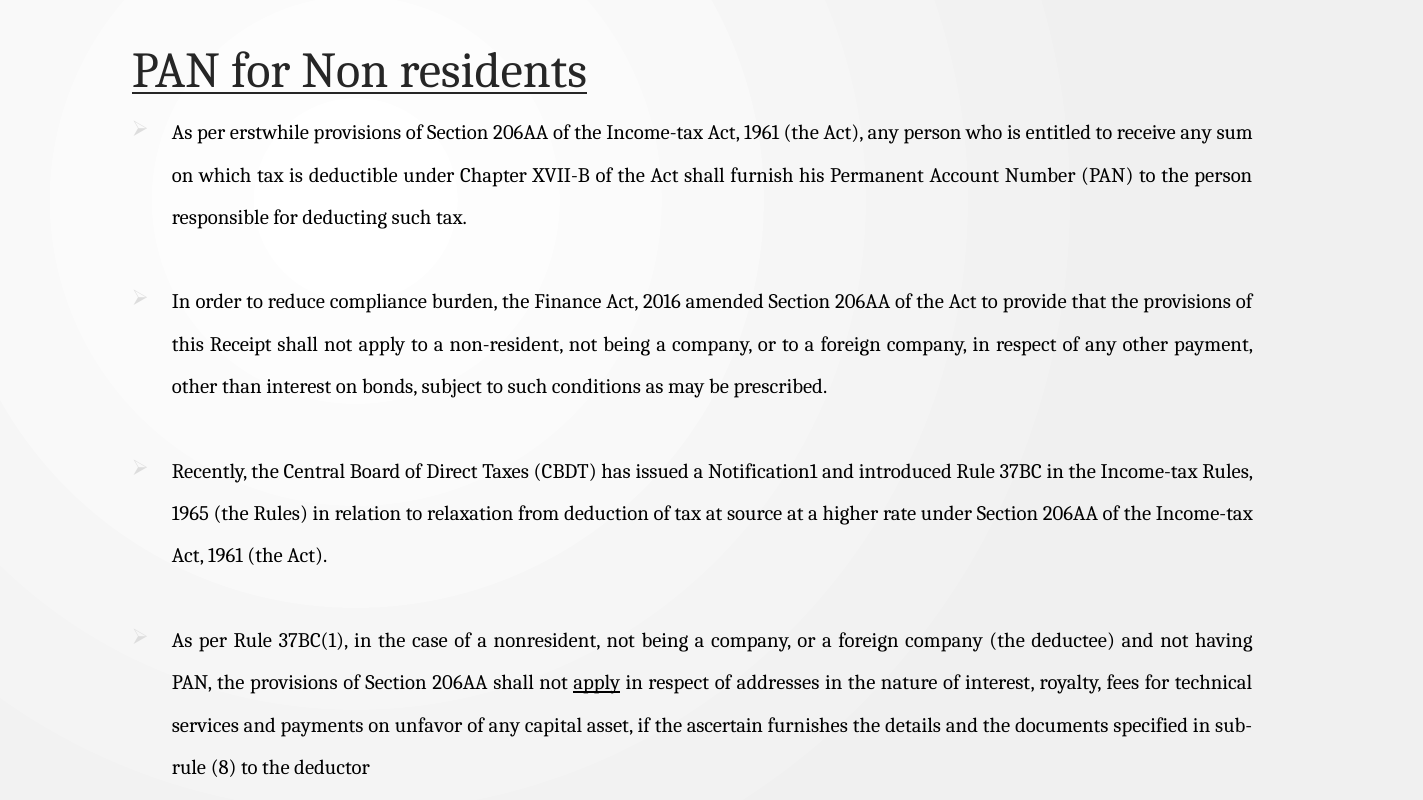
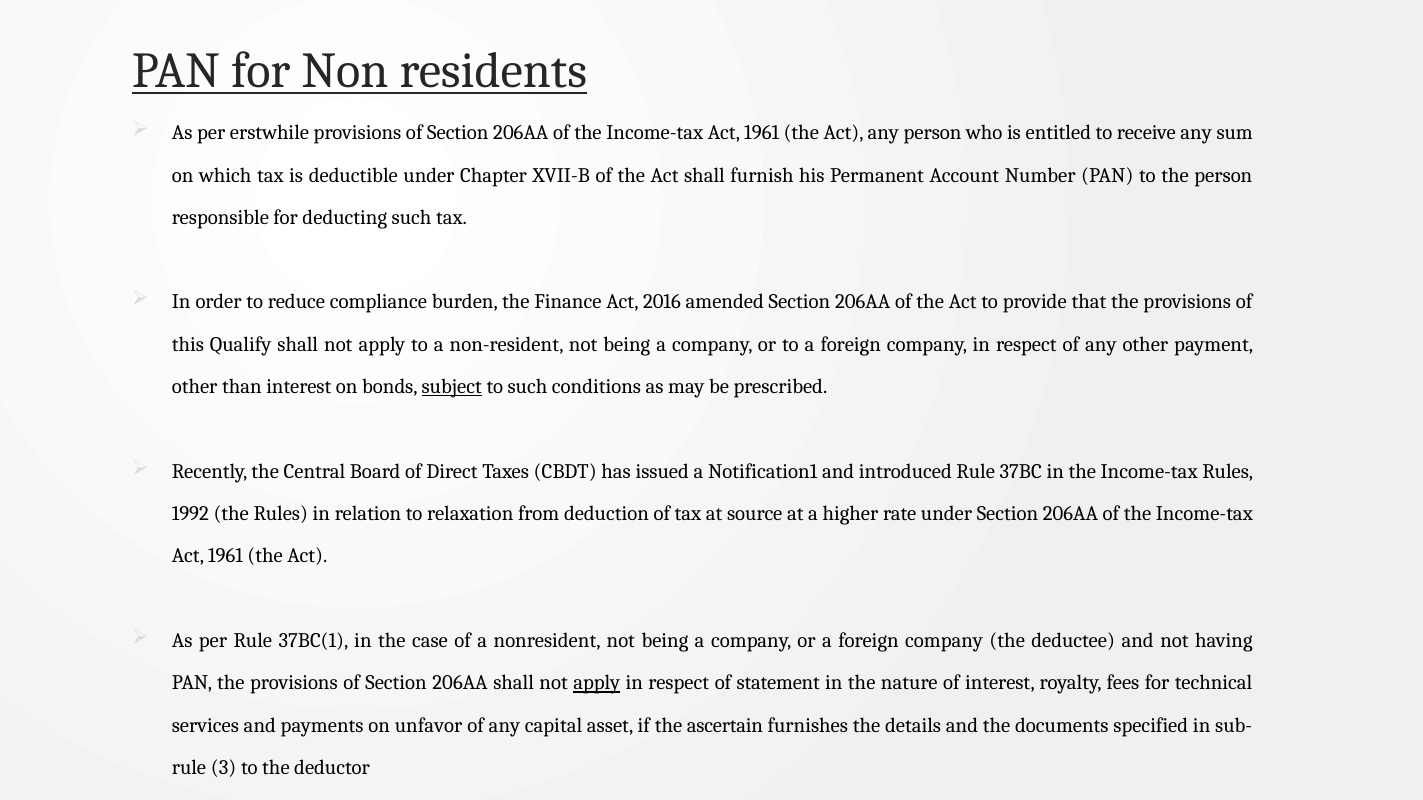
Receipt: Receipt -> Qualify (241, 345)
subject underline: none -> present (452, 387)
1965: 1965 -> 1992 (190, 514)
addresses: addresses -> statement (778, 683)
8: 8 -> 3 (224, 768)
